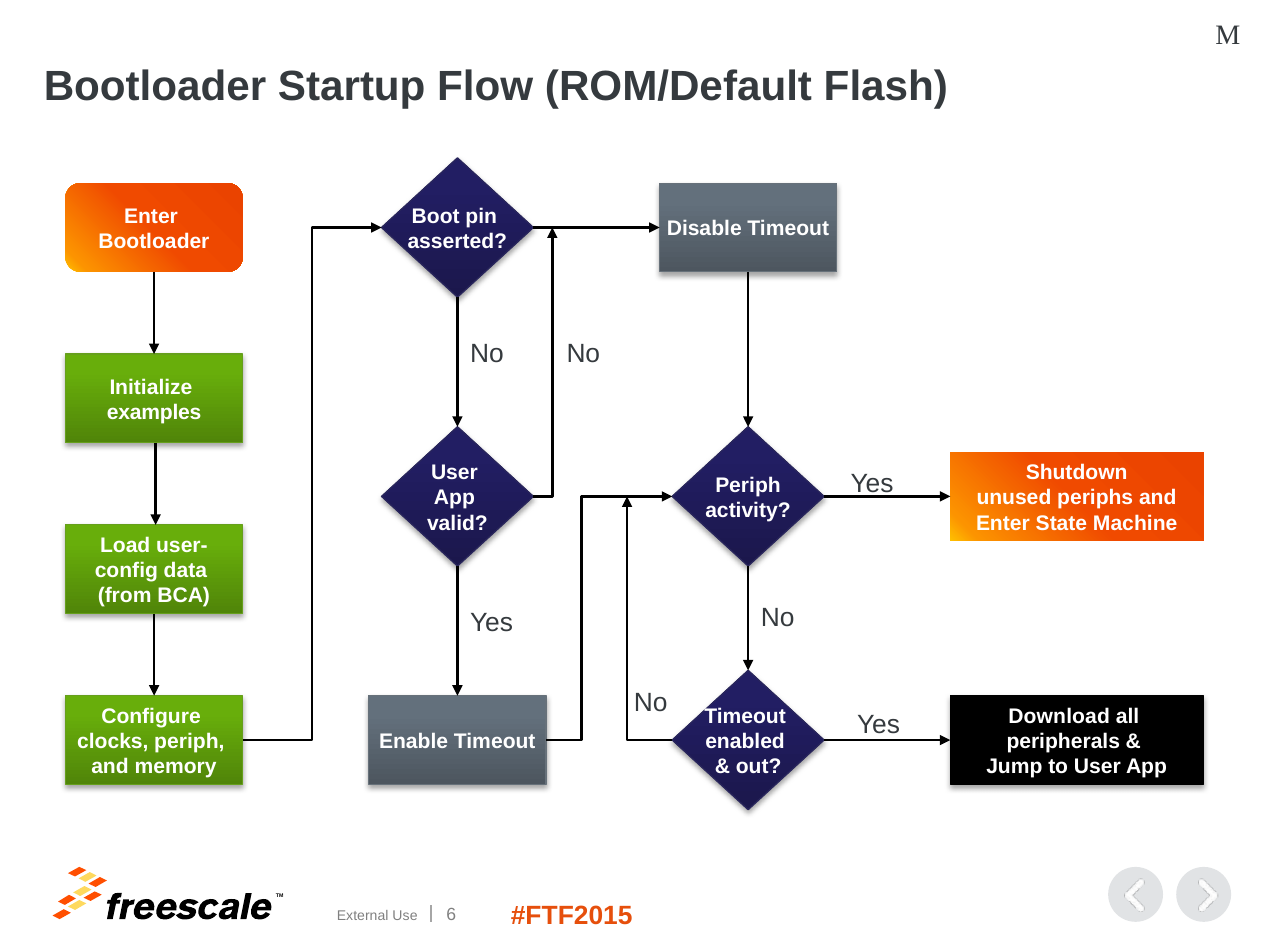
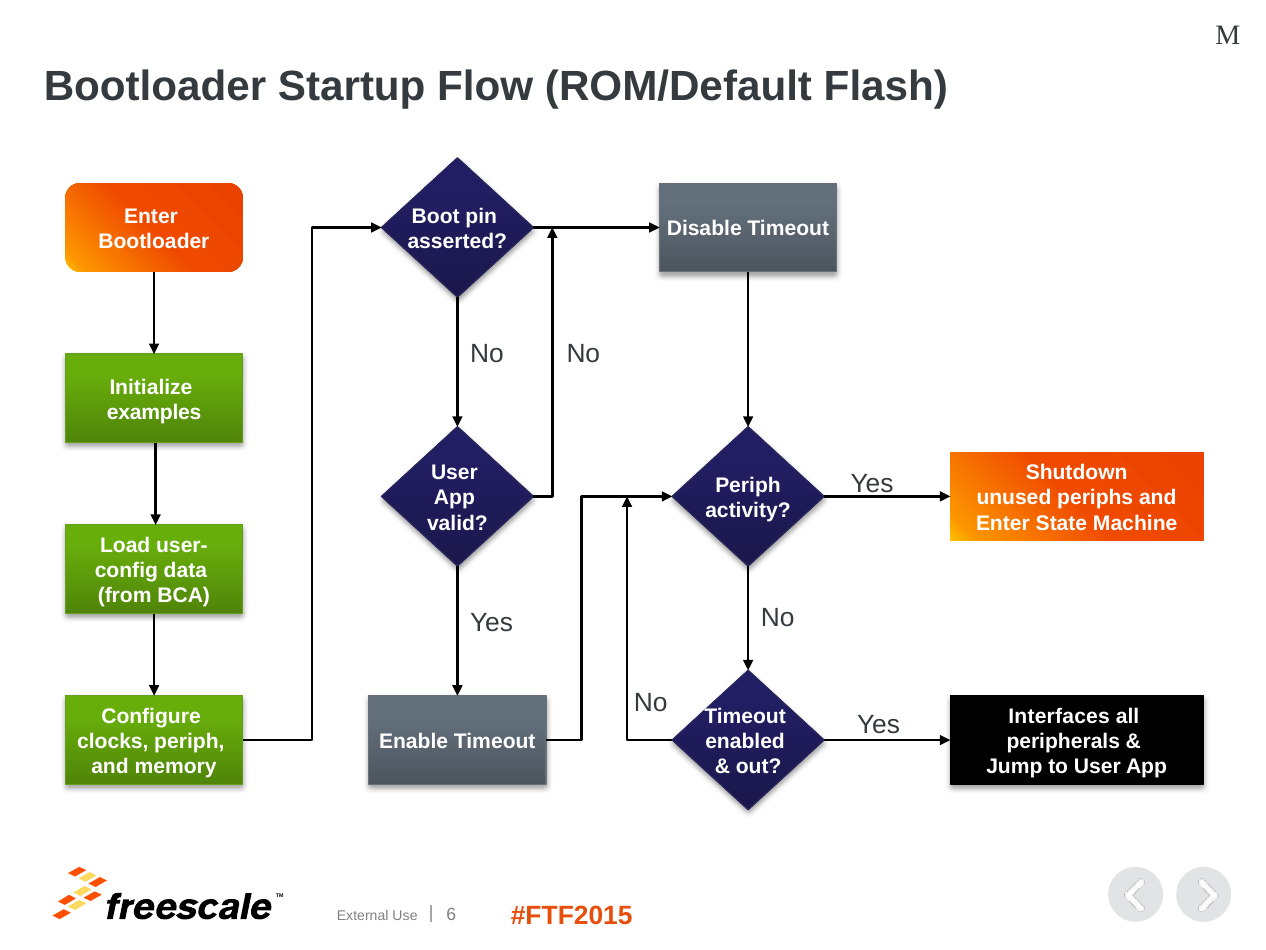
Download: Download -> Interfaces (1059, 716)
